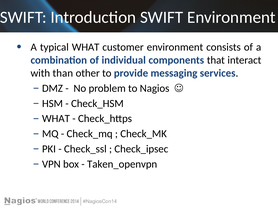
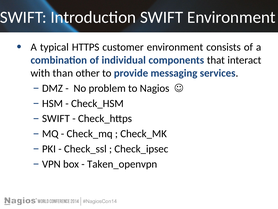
typical WHAT: WHAT -> HTTPS (86, 47)
WHAT: WHAT -> SWIFT (56, 118)
